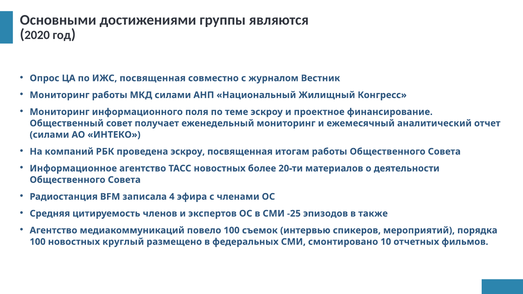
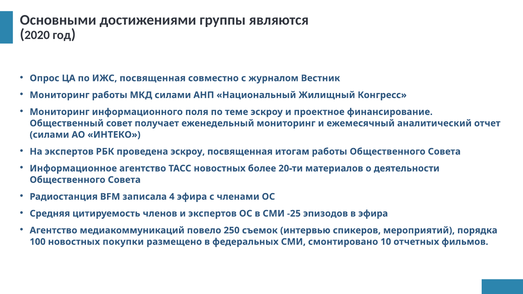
На компаний: компаний -> экспертов (69, 152)
в также: также -> эфира (373, 214)
повело 100: 100 -> 250 (232, 230)
круглый: круглый -> покупки (123, 242)
